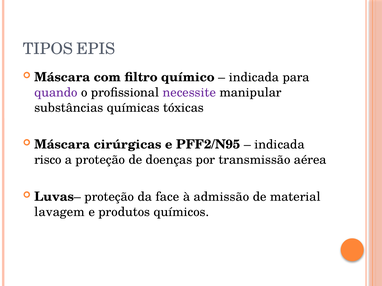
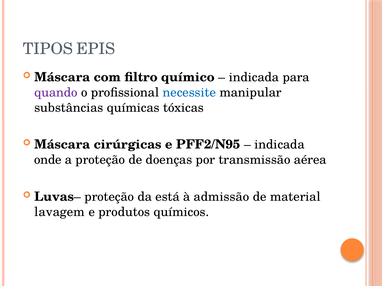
necessite colour: purple -> blue (189, 93)
risco: risco -> onde (48, 160)
face: face -> está (168, 197)
